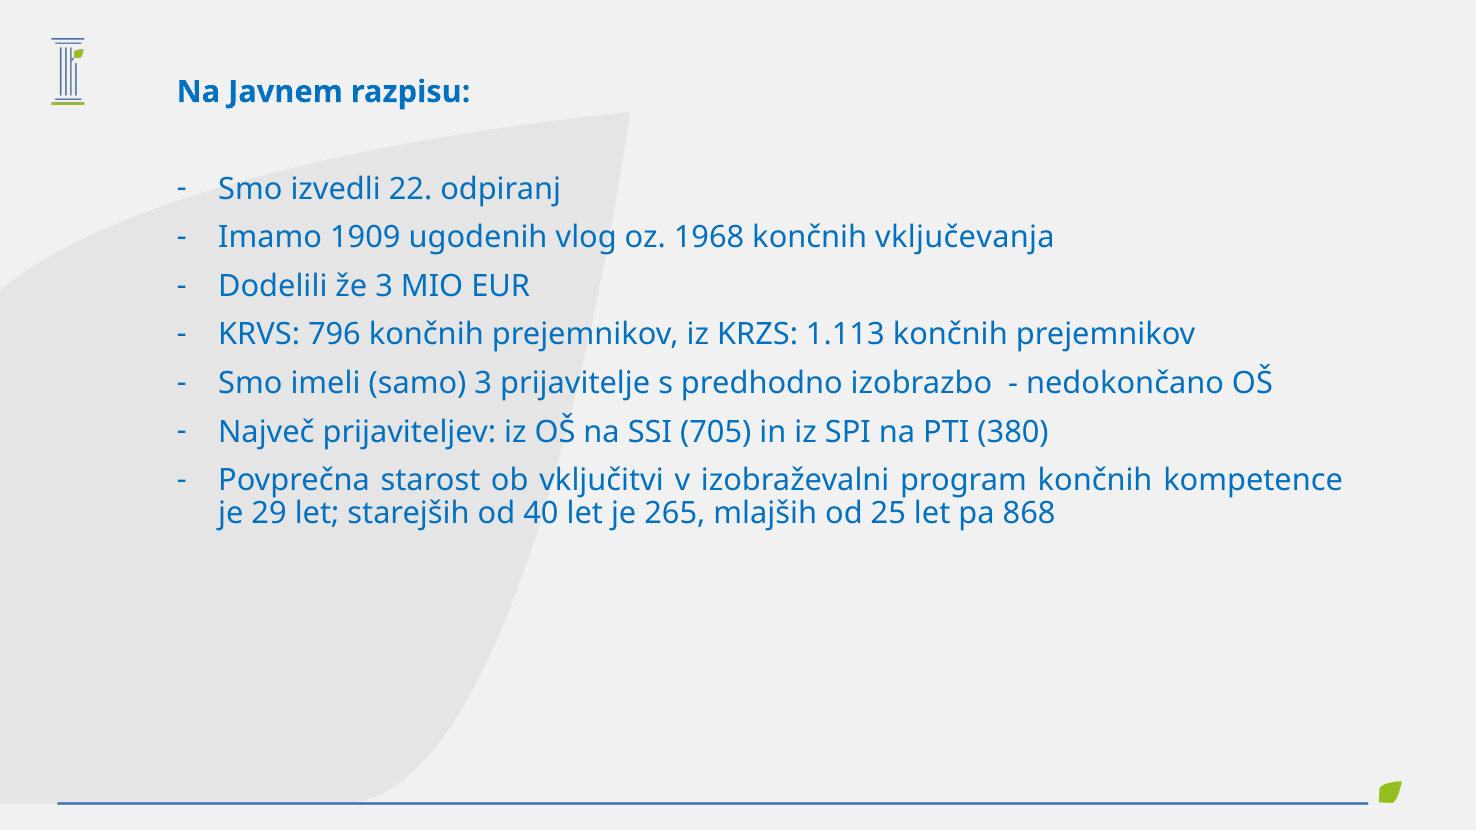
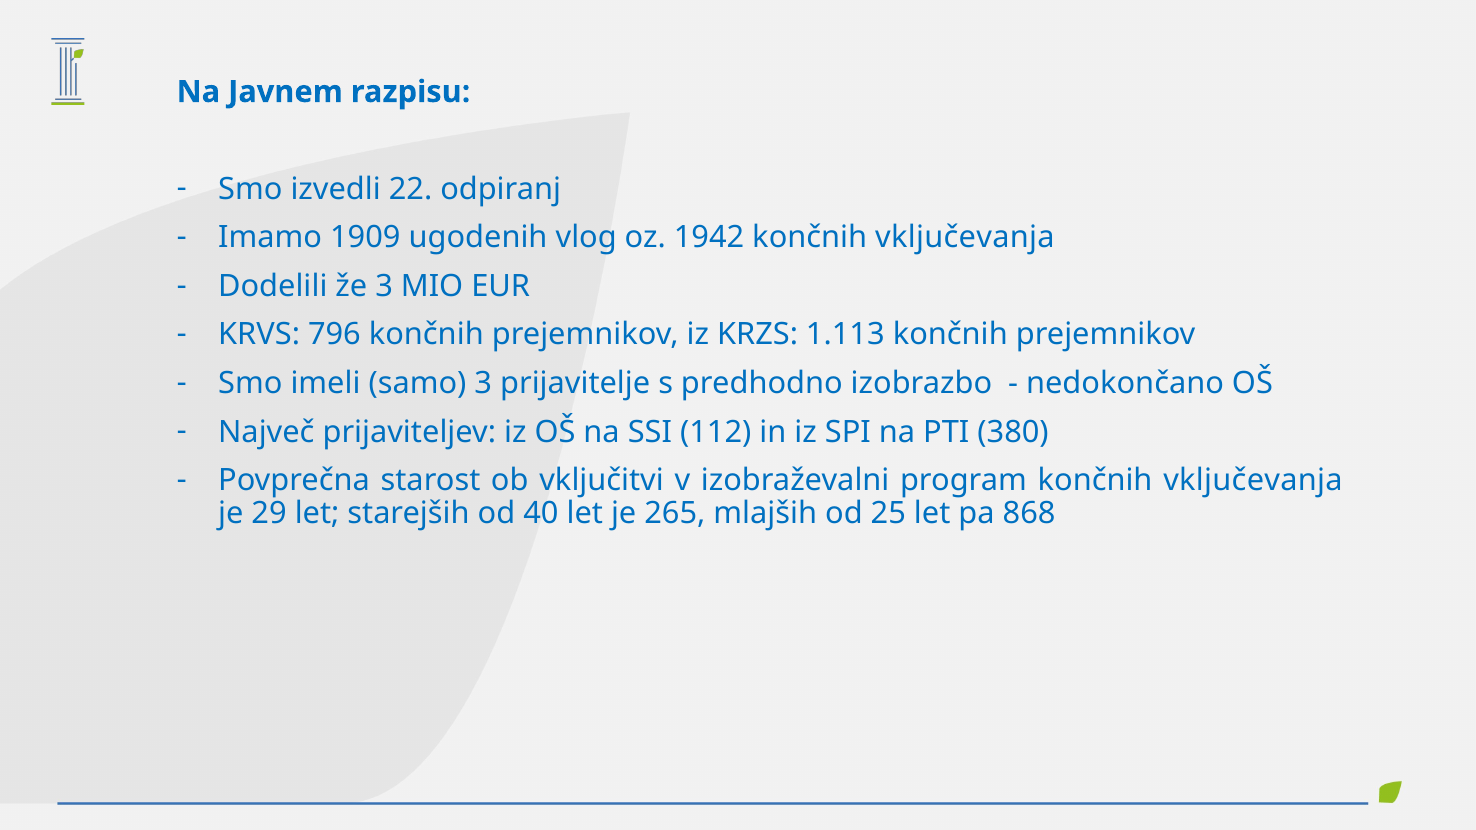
1968: 1968 -> 1942 (709, 238)
705: 705 -> 112 (716, 432)
program končnih kompetence: kompetence -> vključevanja (1253, 481)
